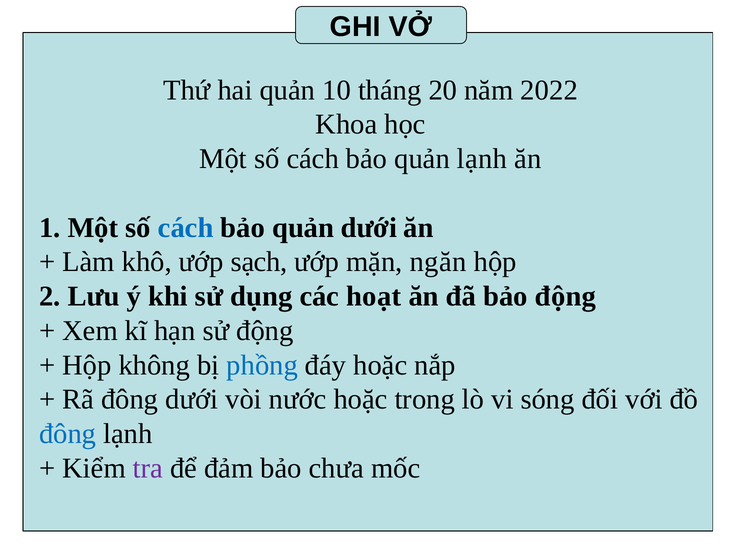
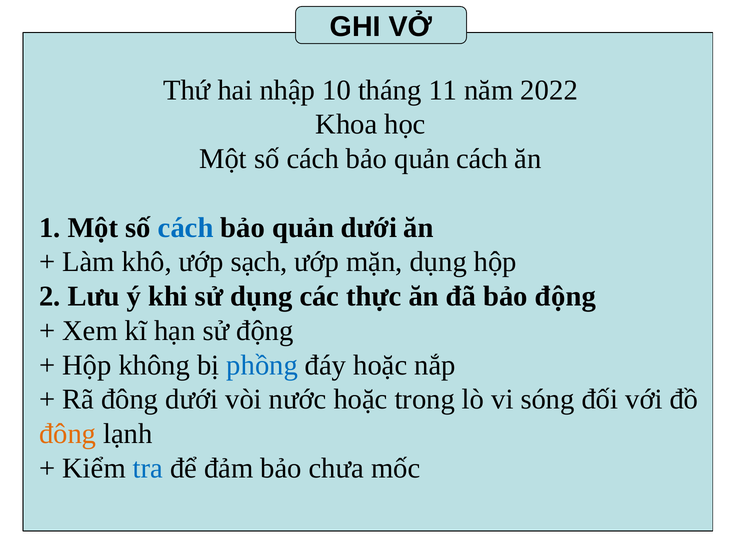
hai quản: quản -> nhập (287, 90)
20: 20 -> 11 (443, 90)
quản lạnh: lạnh -> cách (482, 159)
mặn ngăn: ngăn -> dụng (438, 262)
hoạt: hoạt -> thực (374, 296)
đông colour: blue -> orange (68, 434)
tra colour: purple -> blue (148, 468)
